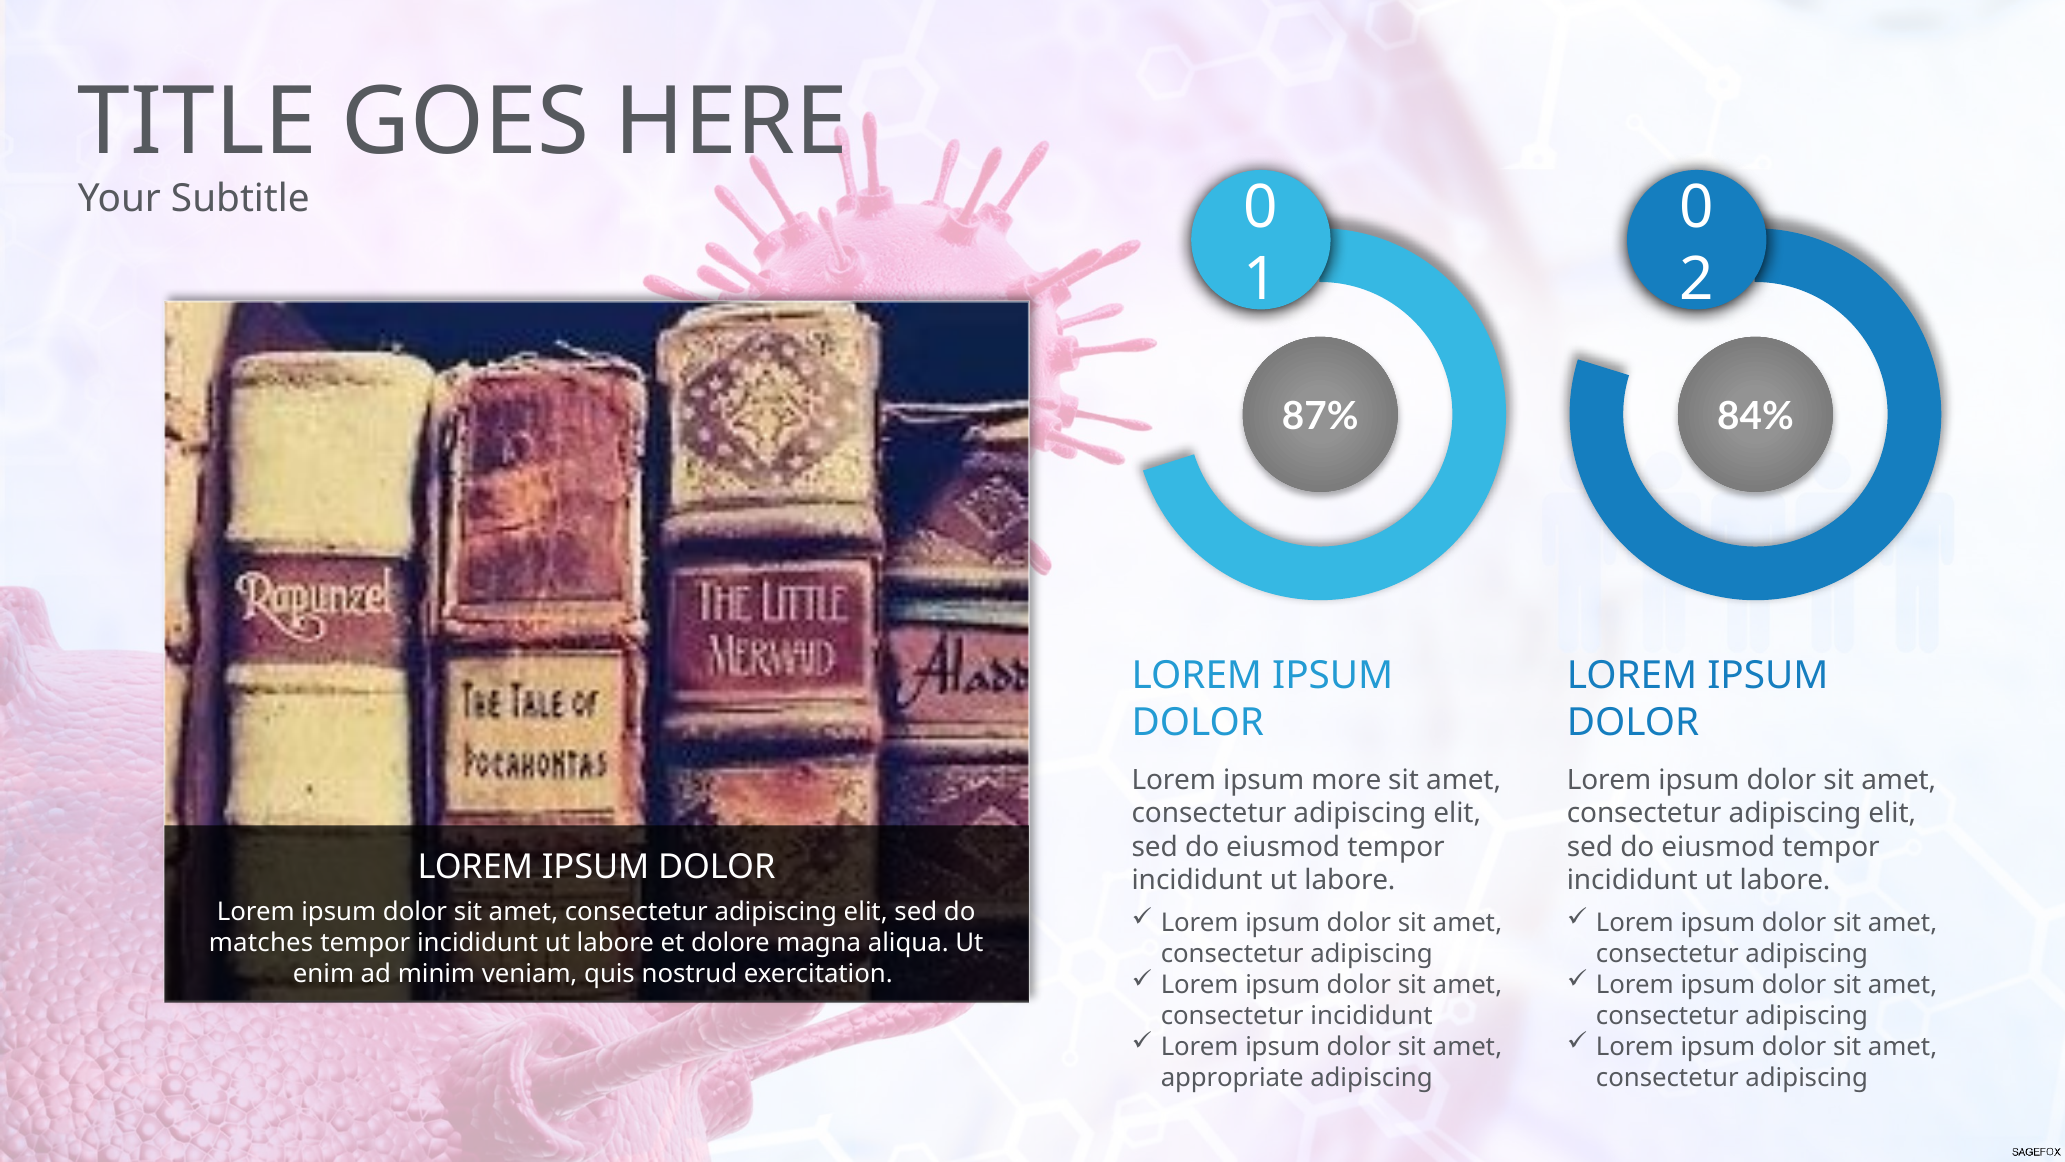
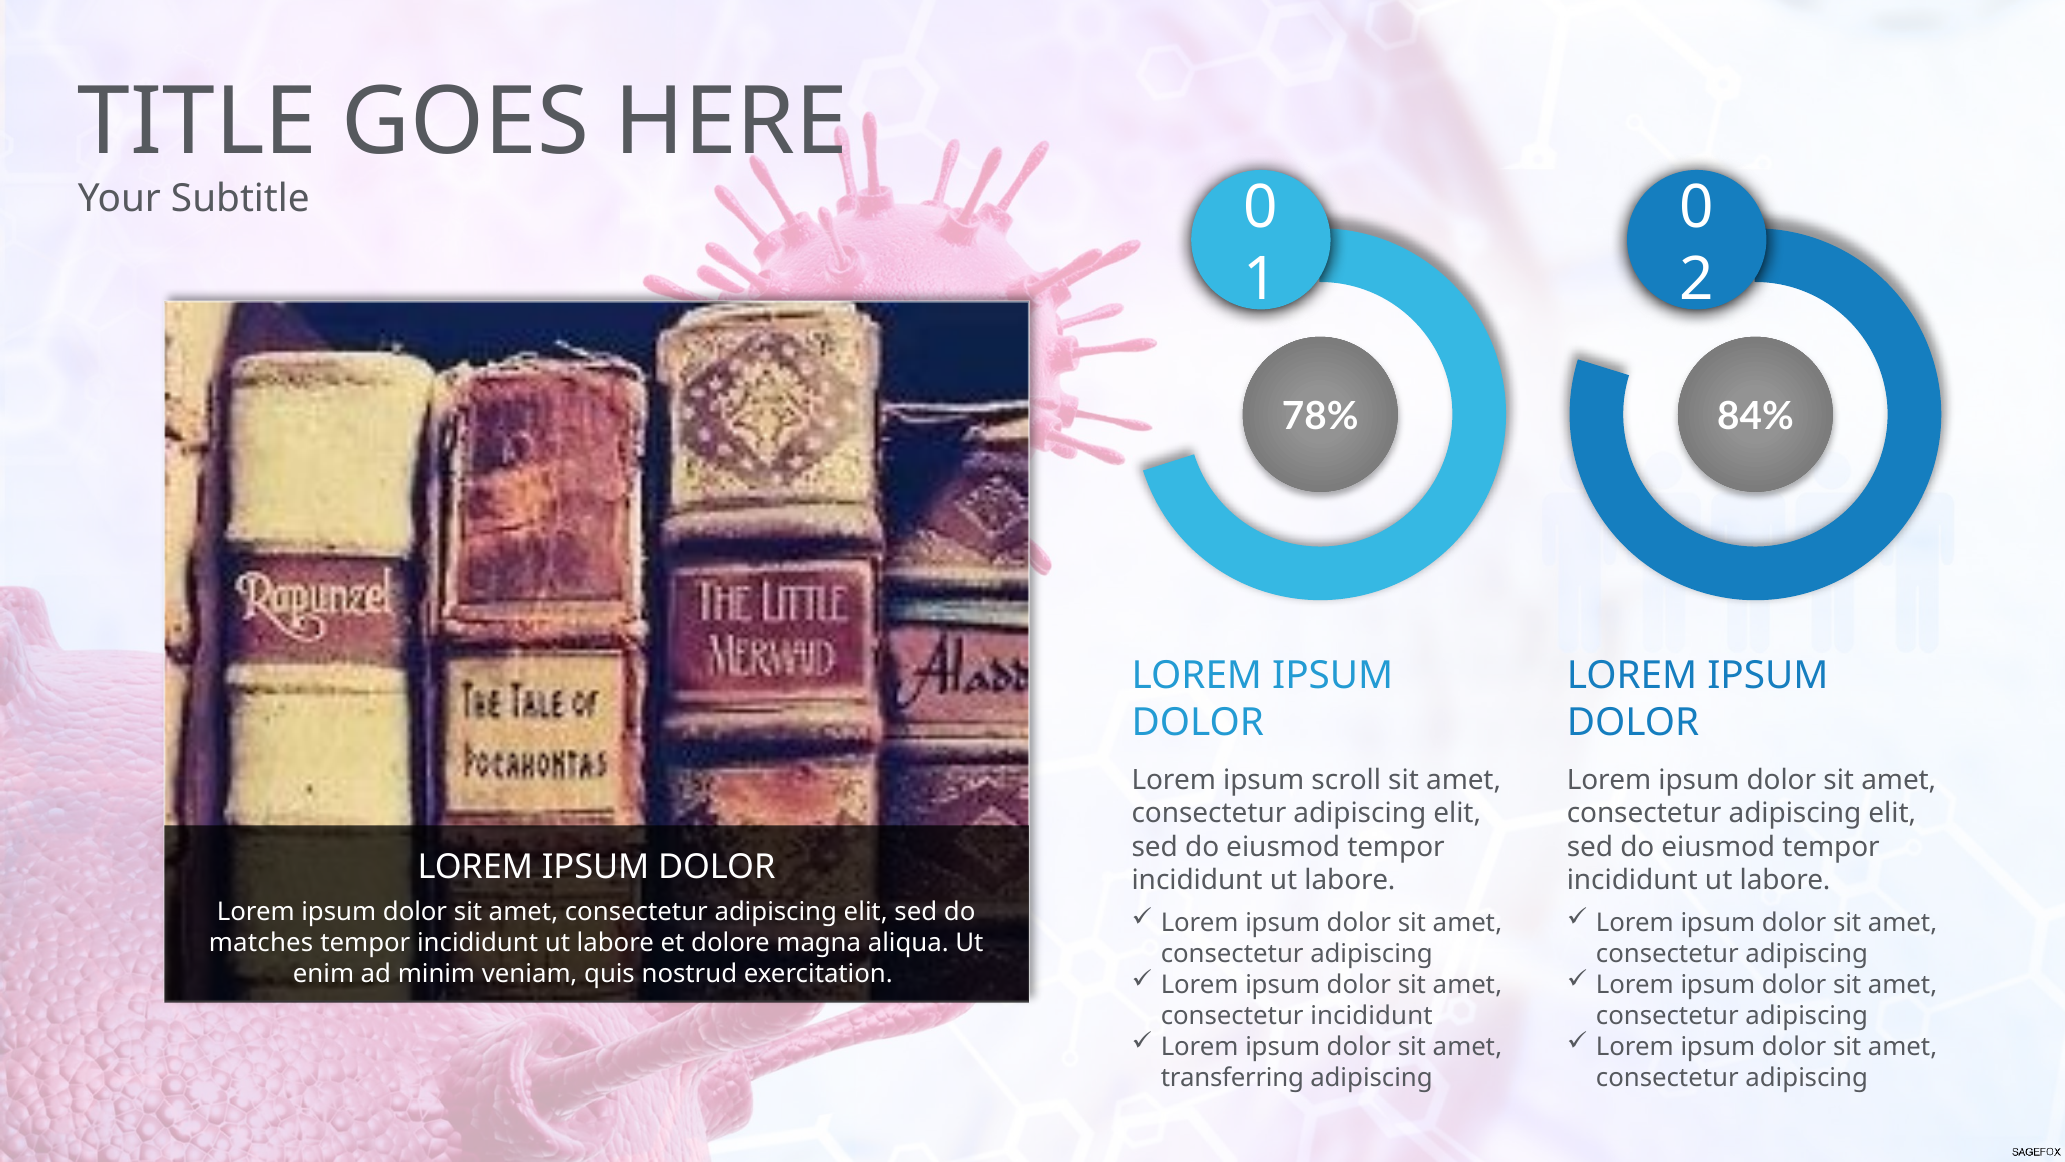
87%: 87% -> 78% (1320, 417)
more: more -> scroll (1346, 779)
appropriate: appropriate -> transferring (1232, 1078)
